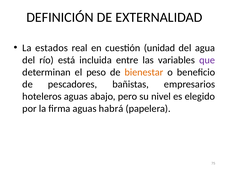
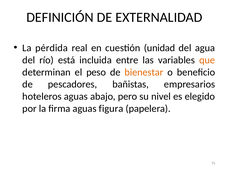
estados: estados -> pérdida (52, 48)
que colour: purple -> orange (207, 60)
habrá: habrá -> figura (111, 109)
